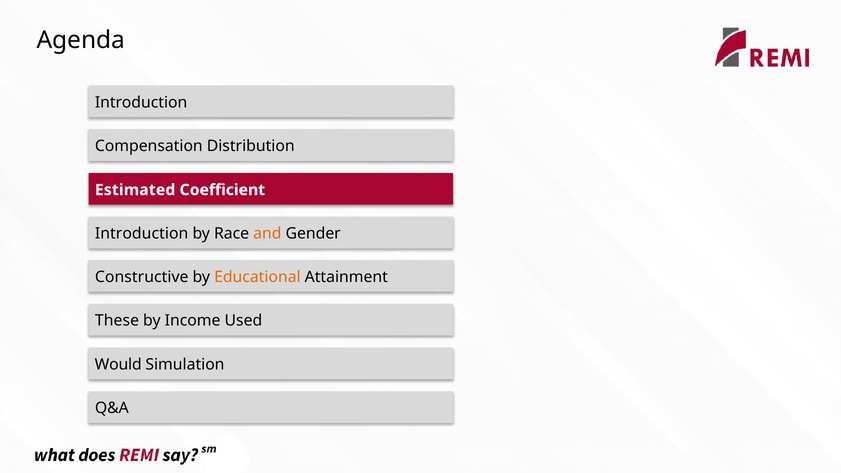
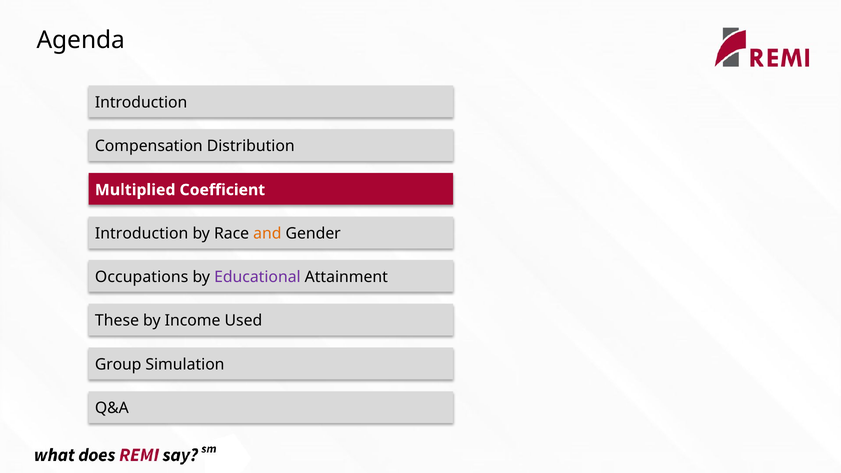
Estimated: Estimated -> Multiplied (135, 190)
Constructive: Constructive -> Occupations (142, 277)
Educational colour: orange -> purple (257, 277)
Would: Would -> Group (118, 365)
